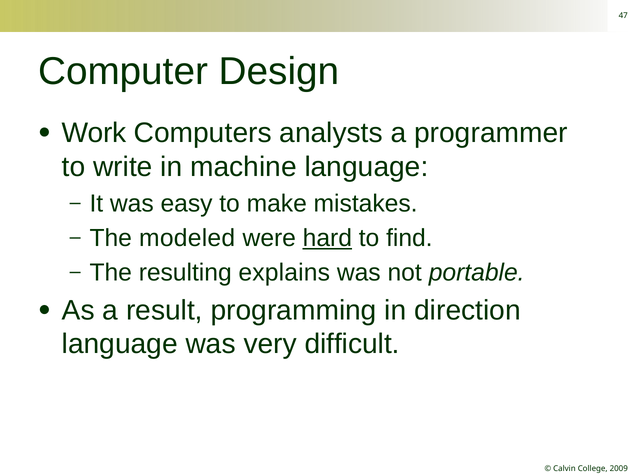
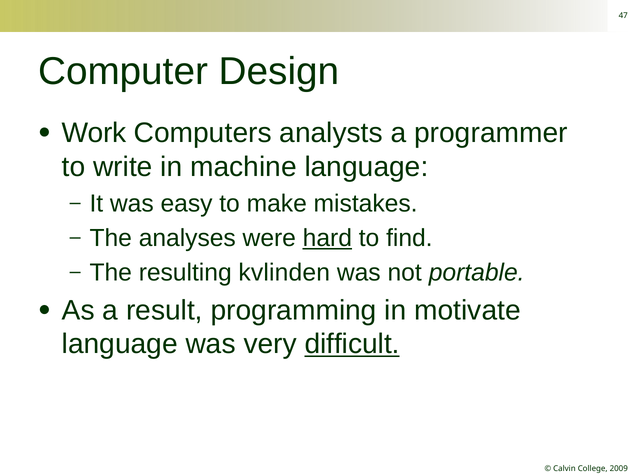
modeled: modeled -> analyses (187, 238)
explains: explains -> kvlinden (284, 272)
direction: direction -> motivate (467, 310)
difficult underline: none -> present (352, 344)
